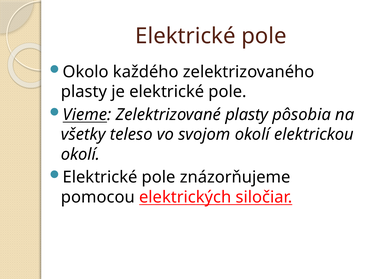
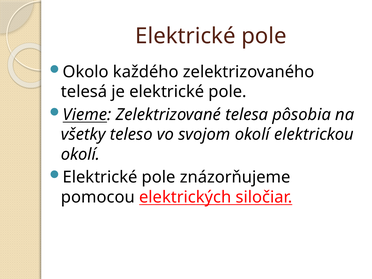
plasty: plasty -> telesá (84, 92)
Zelektrizované plasty: plasty -> telesa (247, 115)
